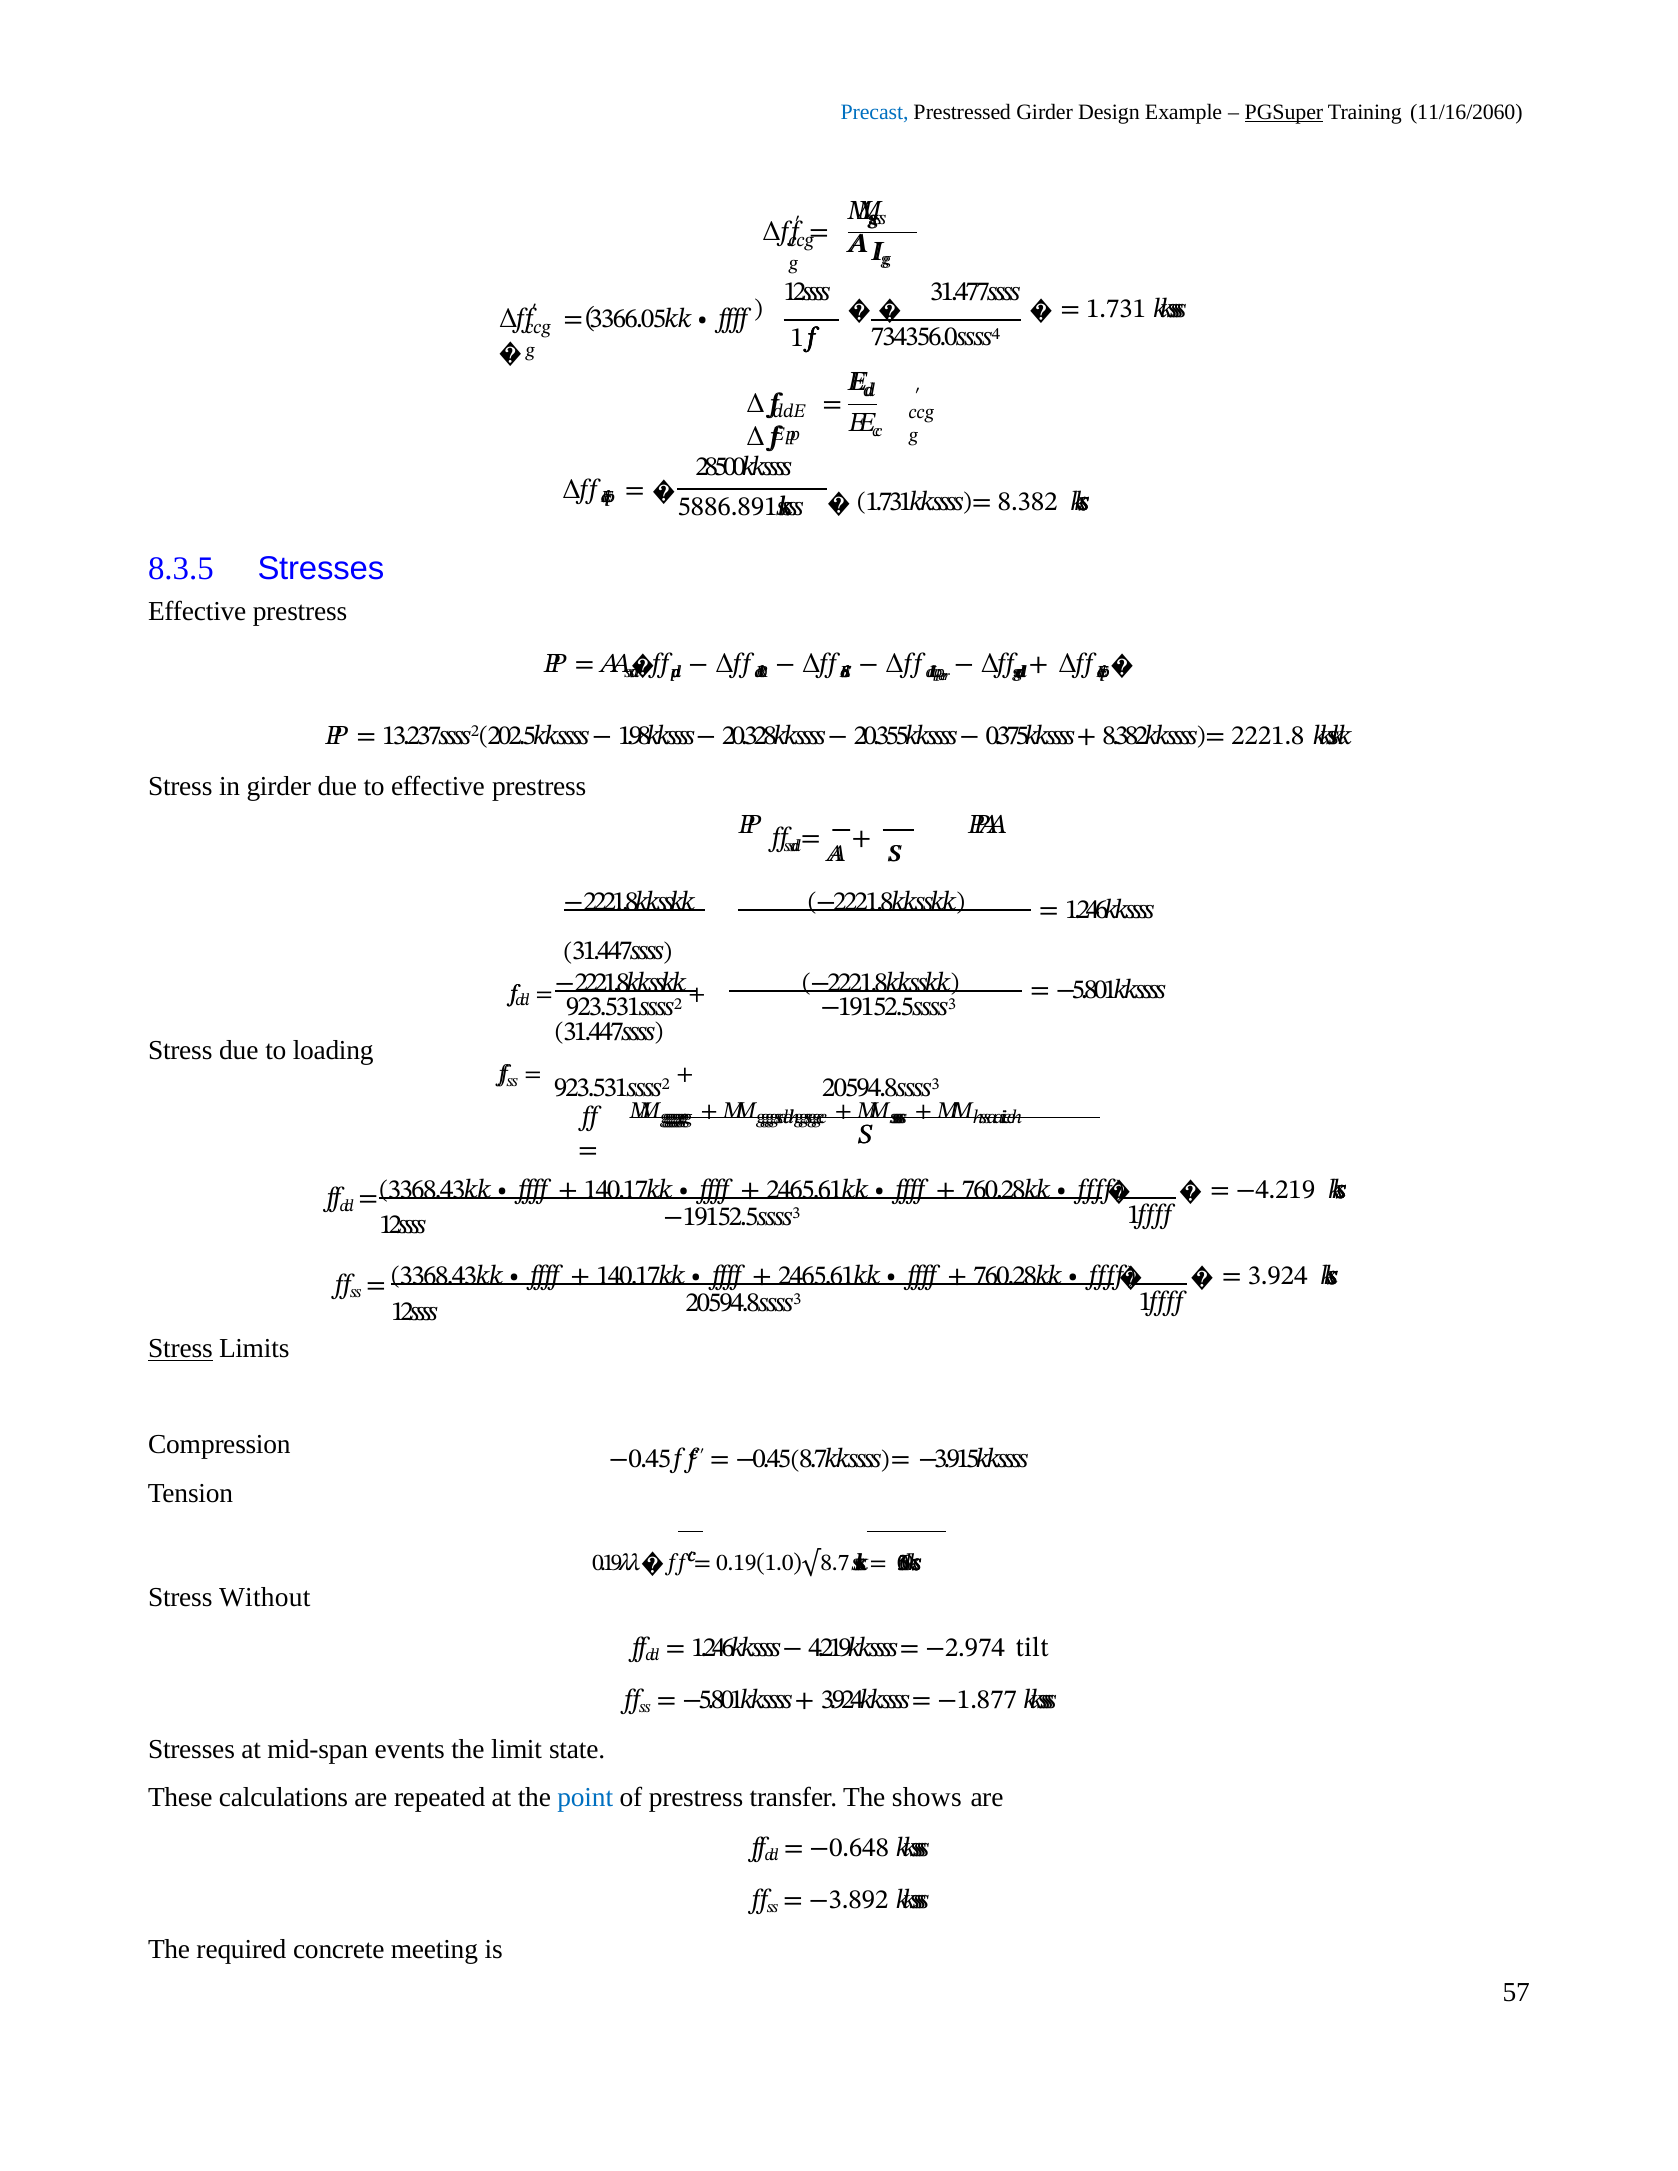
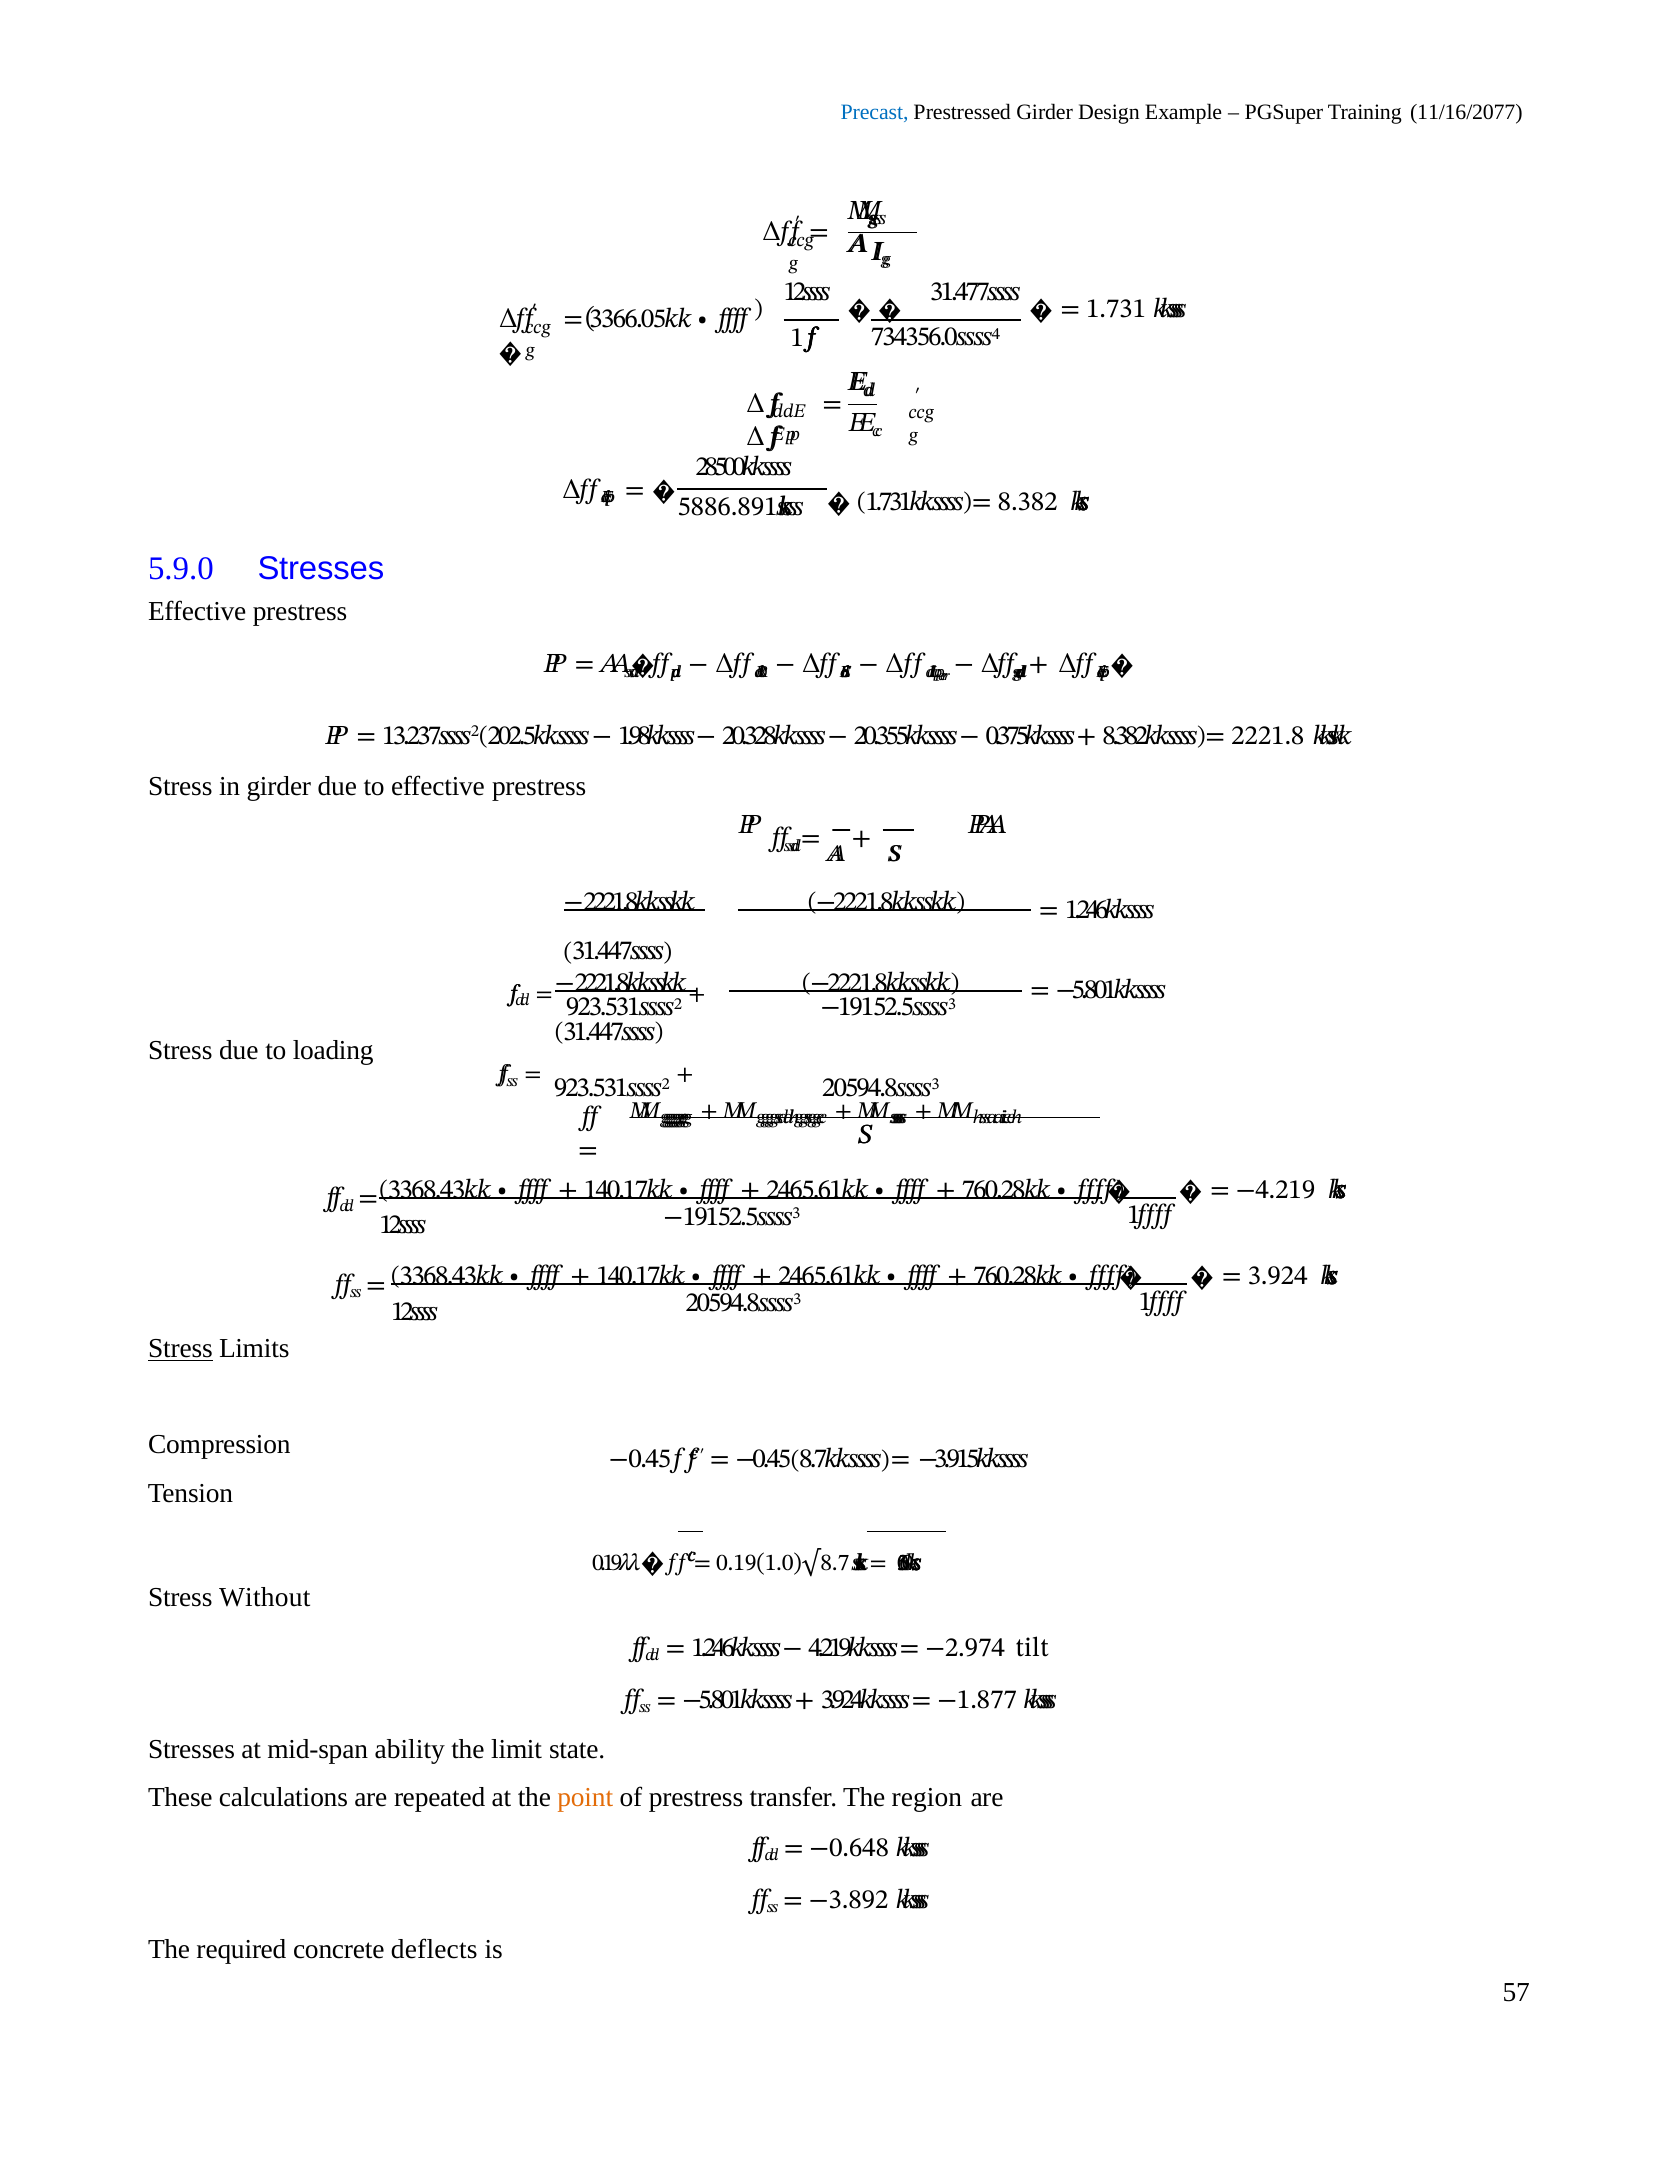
PGSuper underline: present -> none (1284, 112)
11/16/2060: 11/16/2060 -> 11/16/2077 (1466, 112)
8.3.5: 8.3.5 -> 5.9.0 (181, 569)
events: events -> ability (410, 1750)
point colour: blue -> orange (585, 1798)
shows: shows -> region (927, 1798)
meeting: meeting -> deflects (434, 1950)
